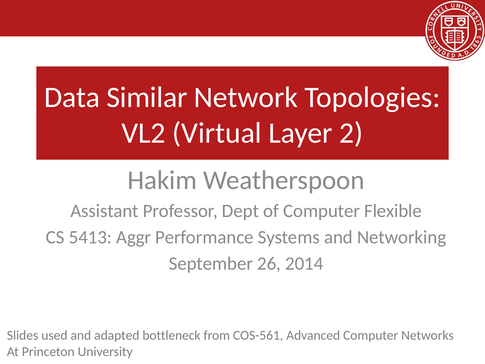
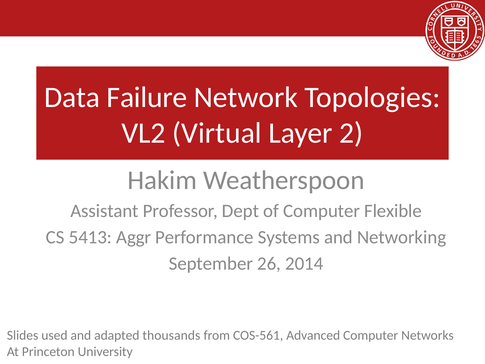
Similar: Similar -> Failure (147, 97)
bottleneck: bottleneck -> thousands (171, 335)
